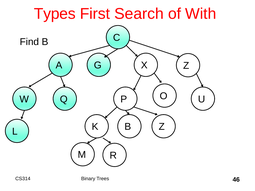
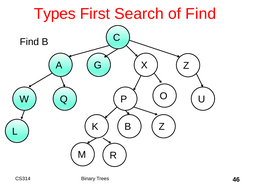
of With: With -> Find (201, 14)
